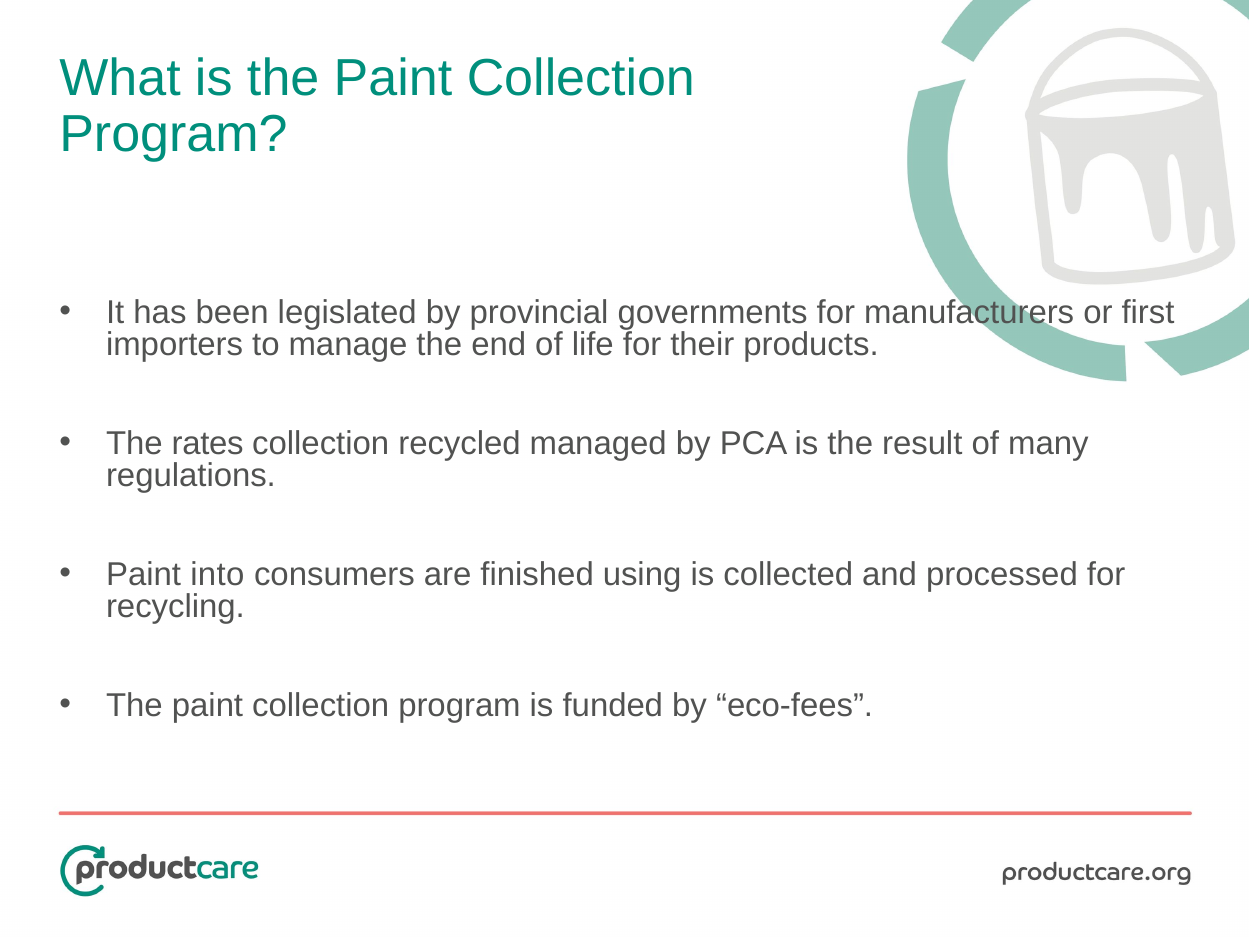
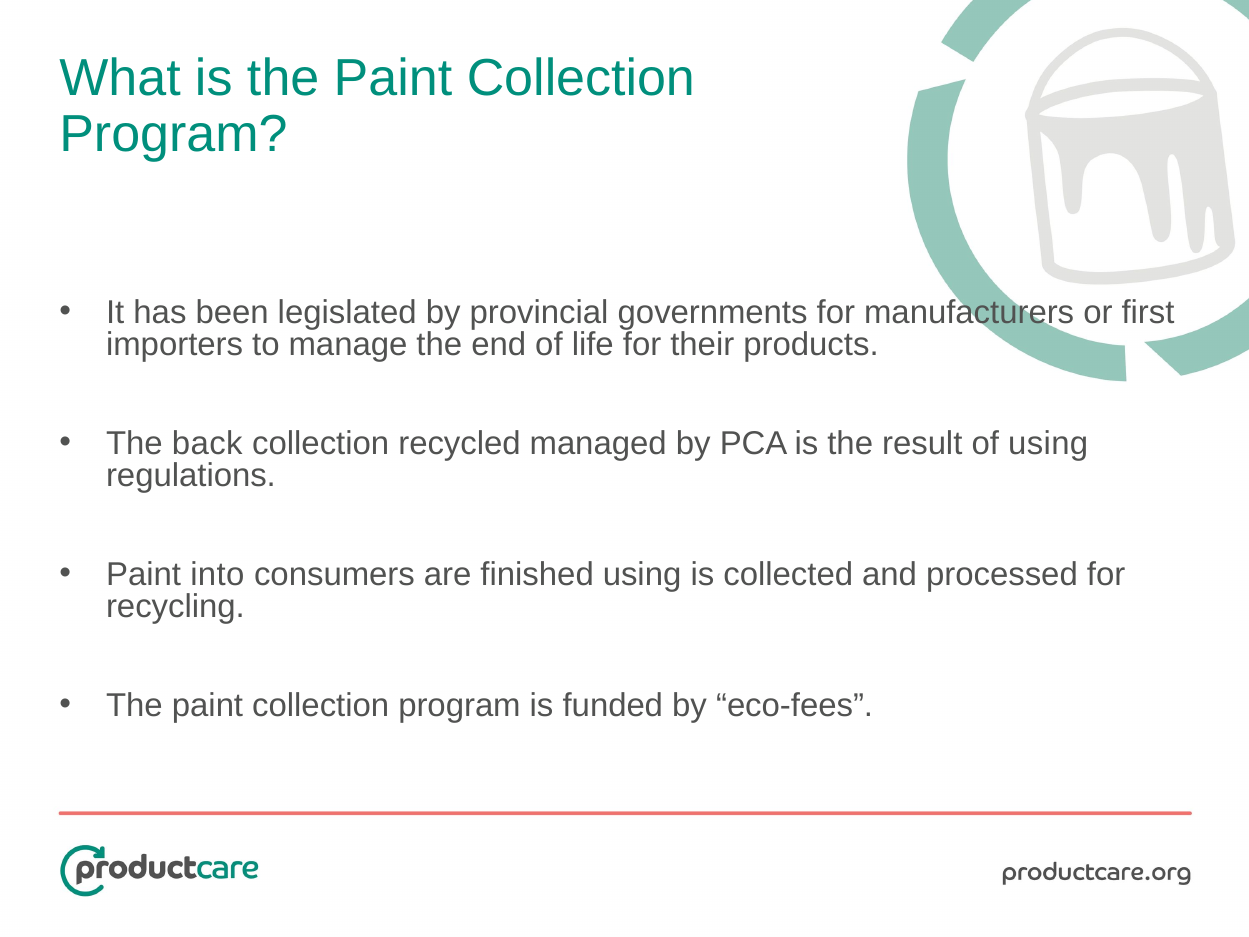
rates: rates -> back (207, 444)
of many: many -> using (1048, 444)
